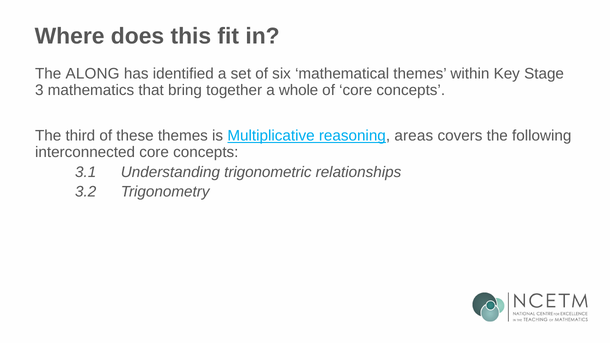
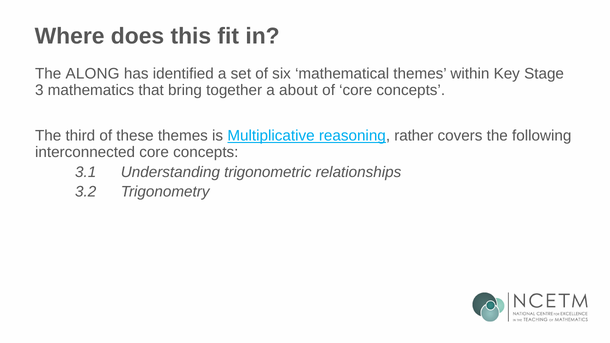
whole: whole -> about (298, 90)
areas: areas -> rather (414, 136)
